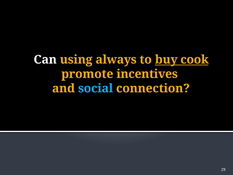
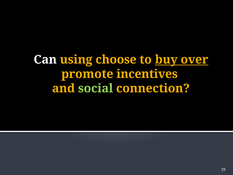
always: always -> choose (116, 60)
cook: cook -> over (194, 60)
social colour: light blue -> light green (96, 88)
